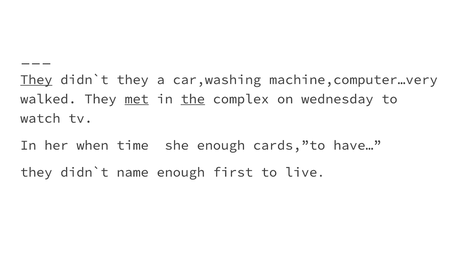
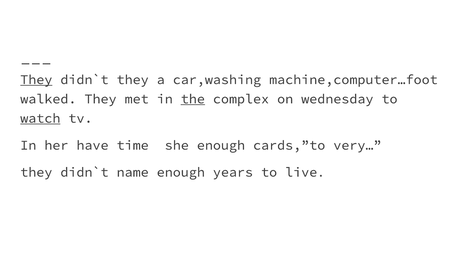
machine,computer…very: machine,computer…very -> machine,computer…foot (353, 80)
met underline: present -> none (137, 99)
watch underline: none -> present (40, 118)
when: when -> have (92, 145)
have…: have… -> very… (357, 145)
first: first -> years (233, 172)
